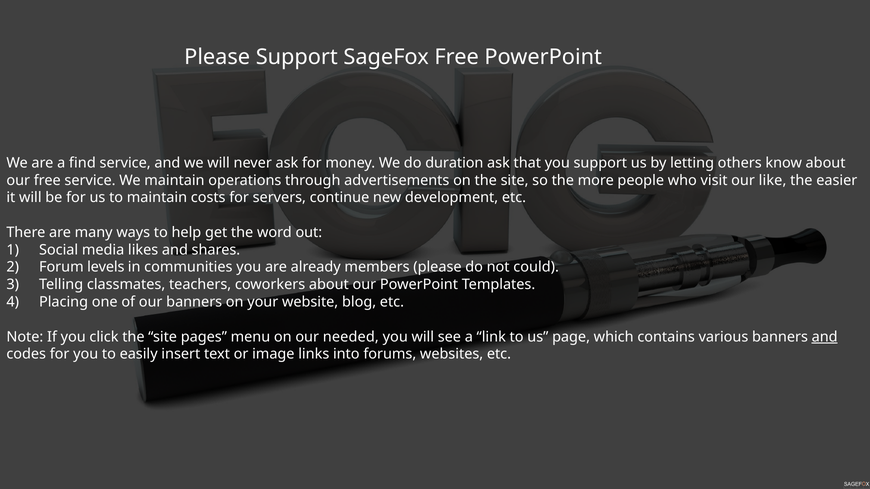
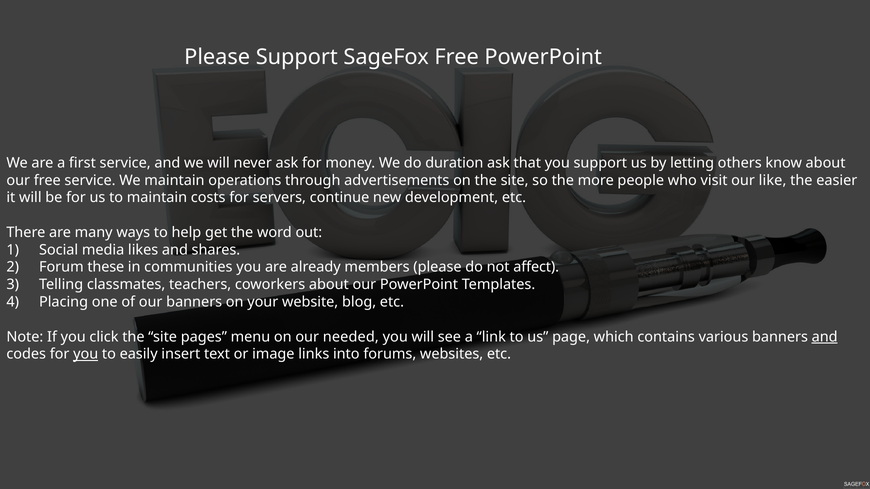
find: find -> first (82, 163)
levels: levels -> these (106, 267)
could: could -> affect (536, 267)
you underline: none -> present (86, 354)
